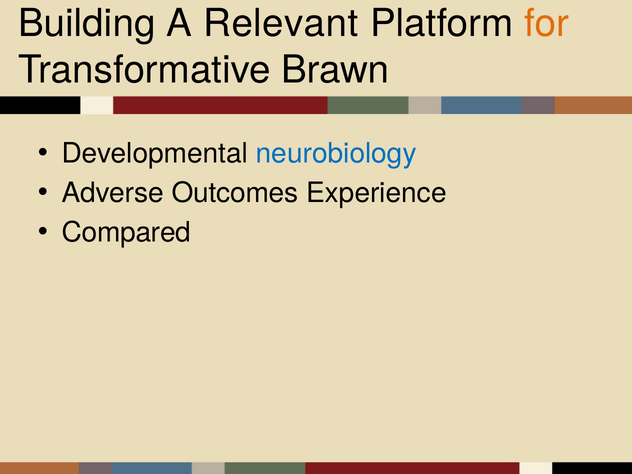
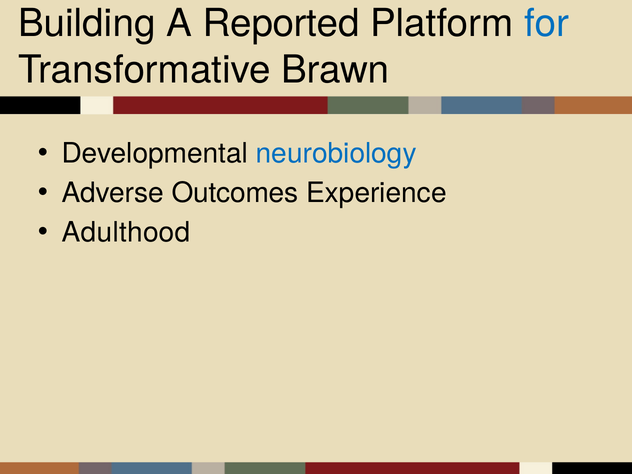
Relevant: Relevant -> Reported (281, 24)
for colour: orange -> blue (547, 24)
Compared: Compared -> Adulthood (126, 232)
